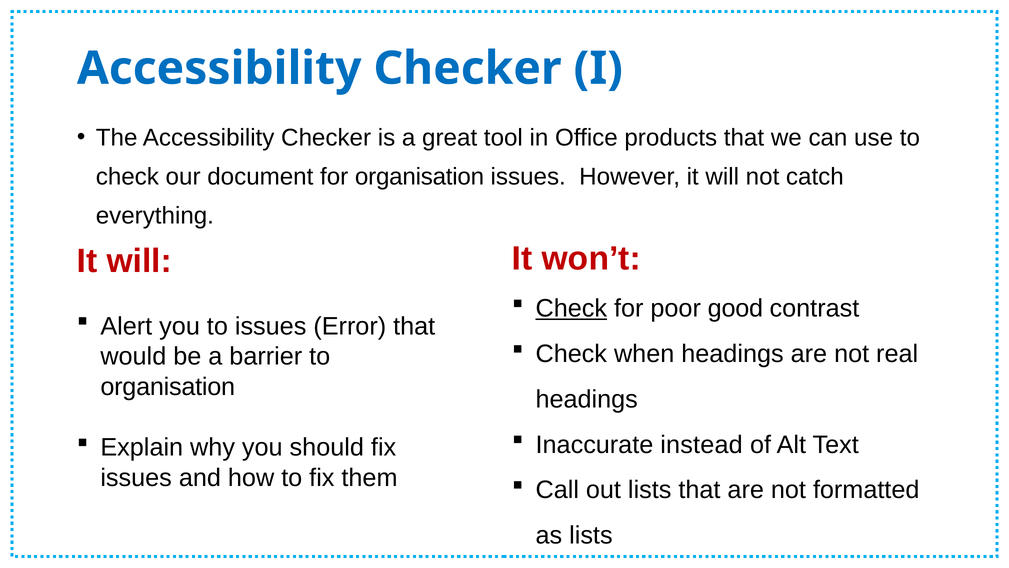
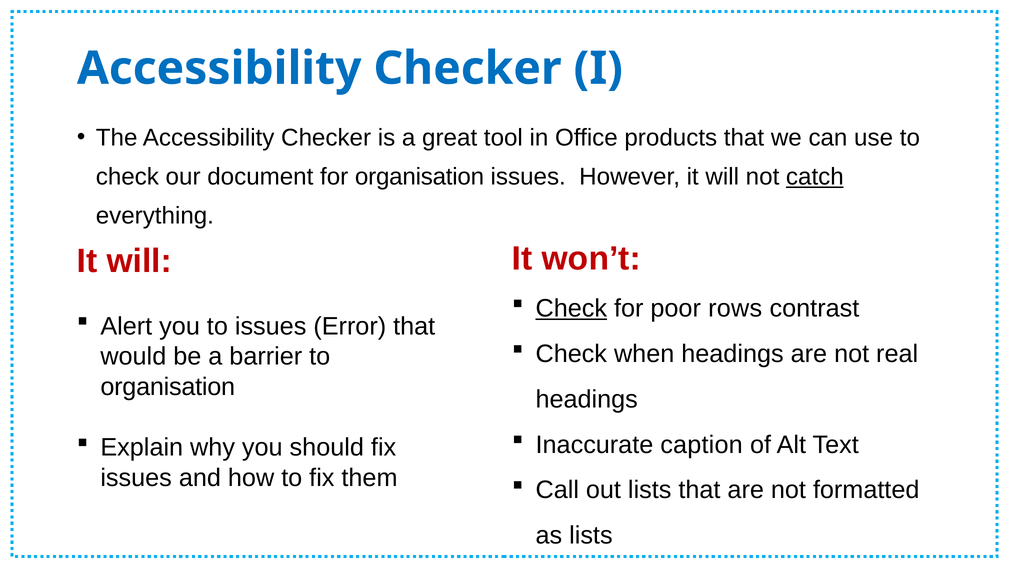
catch underline: none -> present (815, 177)
good: good -> rows (735, 308)
instead: instead -> caption (702, 444)
